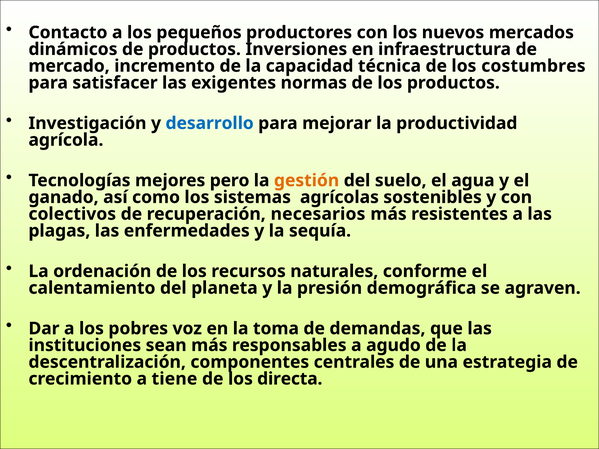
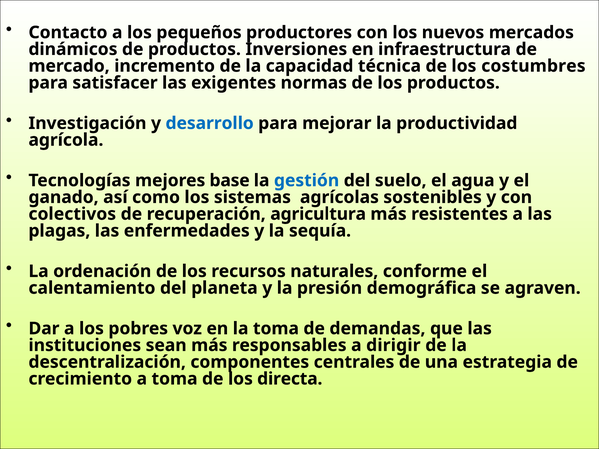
pero: pero -> base (230, 181)
gestión colour: orange -> blue (307, 181)
necesarios: necesarios -> agricultura (318, 214)
agudo: agudo -> dirigir (393, 345)
a tiene: tiene -> toma (175, 379)
